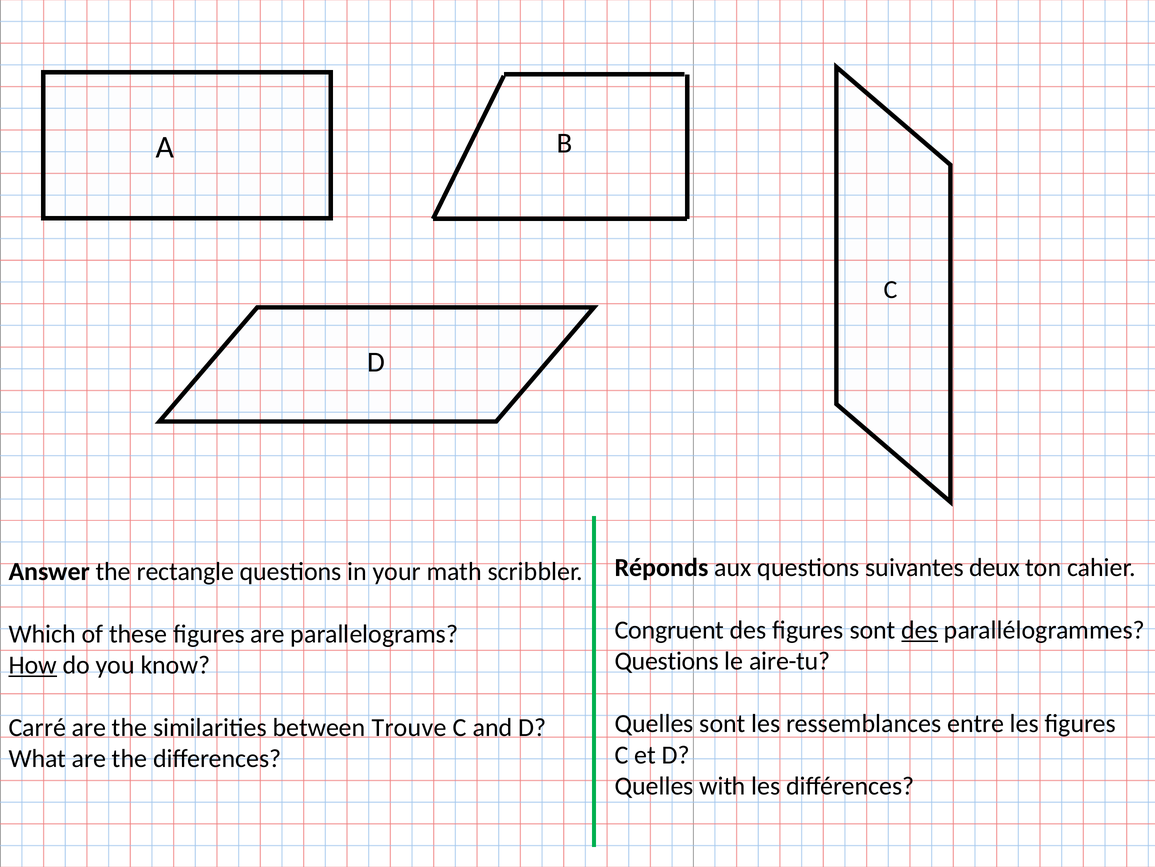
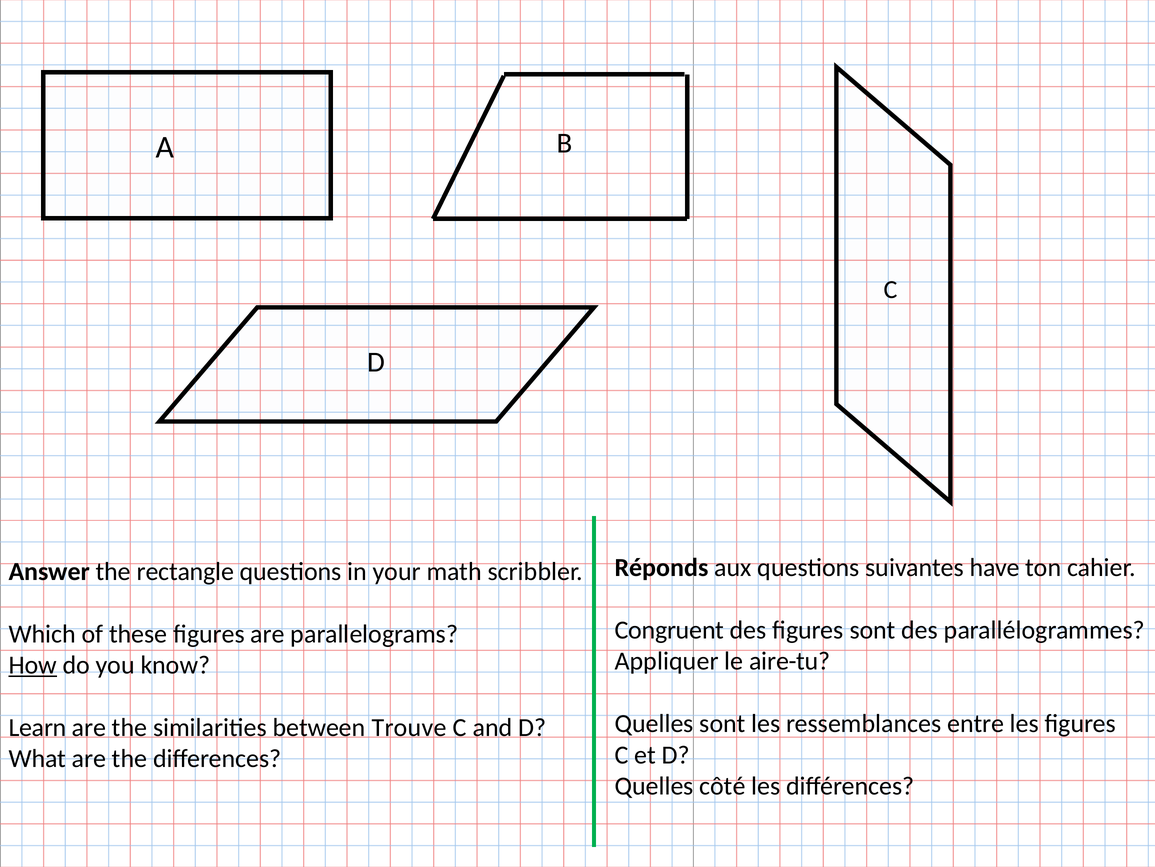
deux: deux -> have (995, 567)
des underline: present -> none (920, 630)
Questions: Questions -> Appliquer (667, 661)
Carré: Carré -> Learn (37, 727)
with: with -> côté (722, 786)
